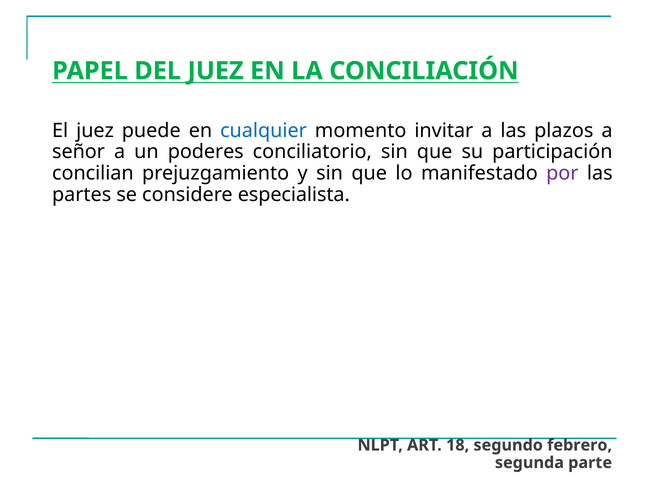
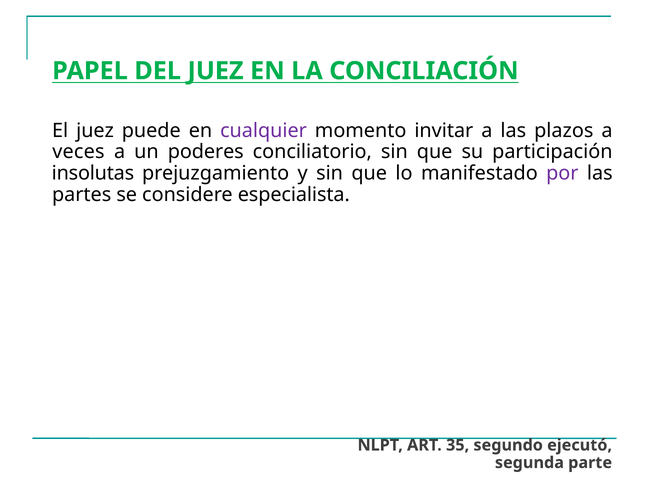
cualquier colour: blue -> purple (264, 130)
señor: señor -> veces (78, 152)
concilian: concilian -> insolutas (93, 173)
18: 18 -> 35 (458, 445)
febrero: febrero -> ejecutó (580, 445)
